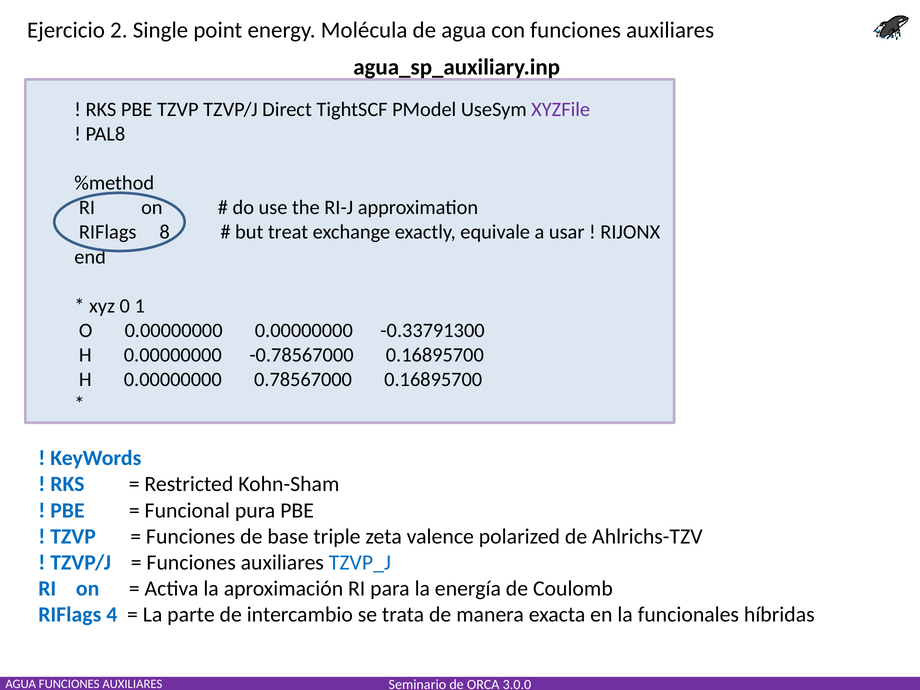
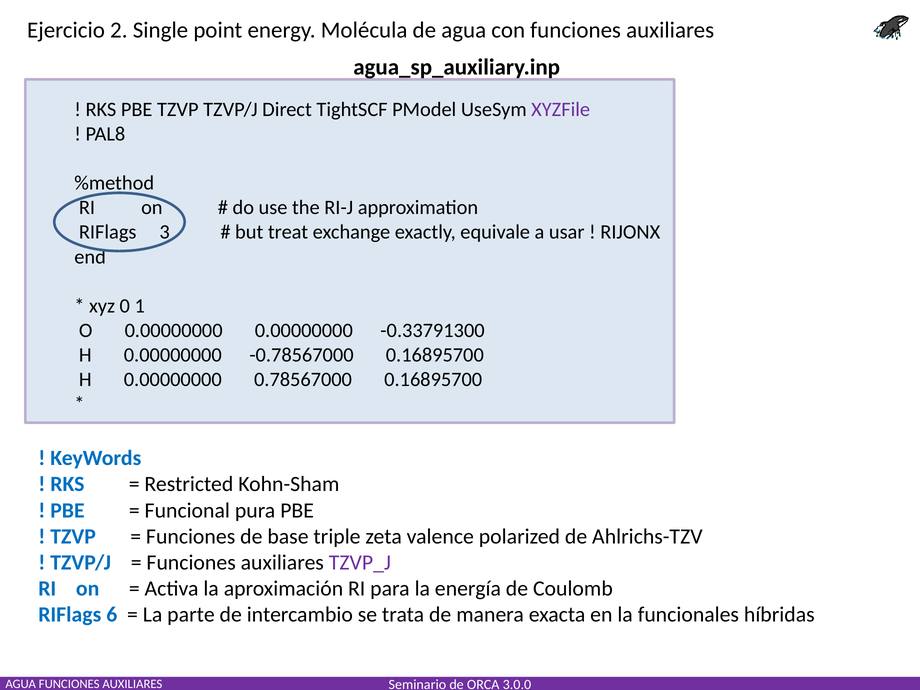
8: 8 -> 3 (165, 232)
TZVP_J colour: blue -> purple (360, 563)
4: 4 -> 6 (112, 615)
